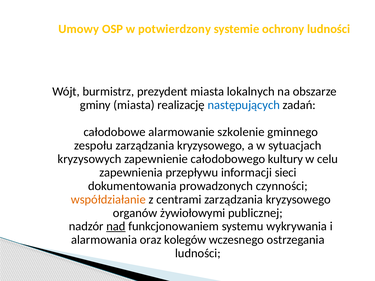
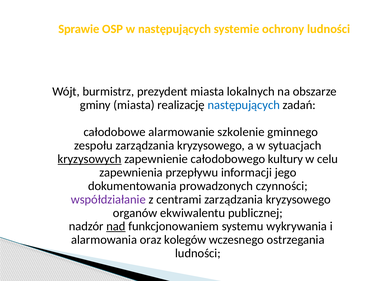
Umowy: Umowy -> Sprawie (79, 29)
w potwierdzony: potwierdzony -> następujących (175, 29)
kryzysowych underline: none -> present (90, 159)
sieci: sieci -> jego (286, 173)
współdziałanie colour: orange -> purple (108, 200)
żywiołowymi: żywiołowymi -> ekwiwalentu (193, 213)
